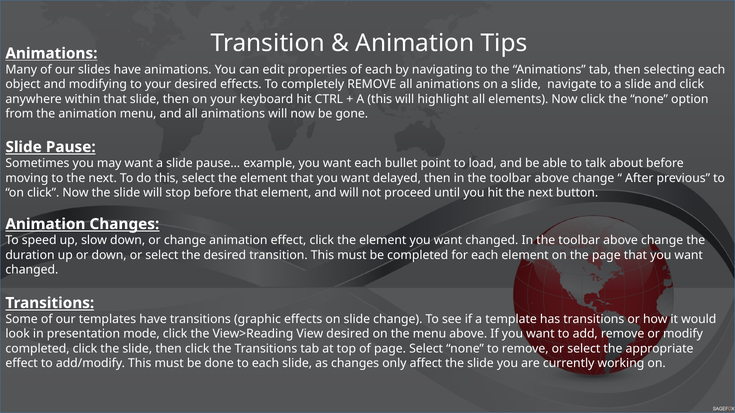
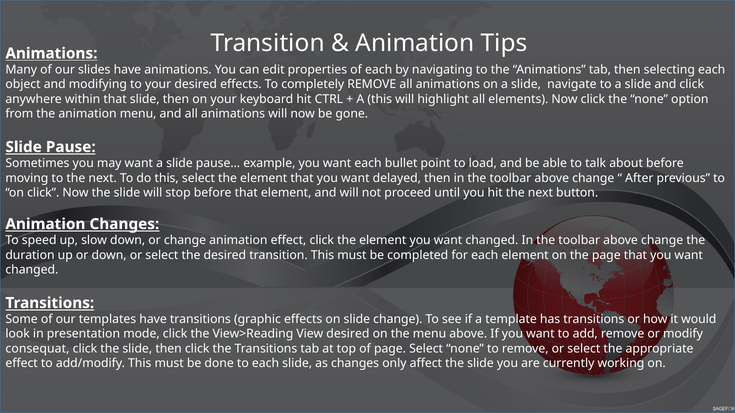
completed: completed -> consequat (37, 349)
